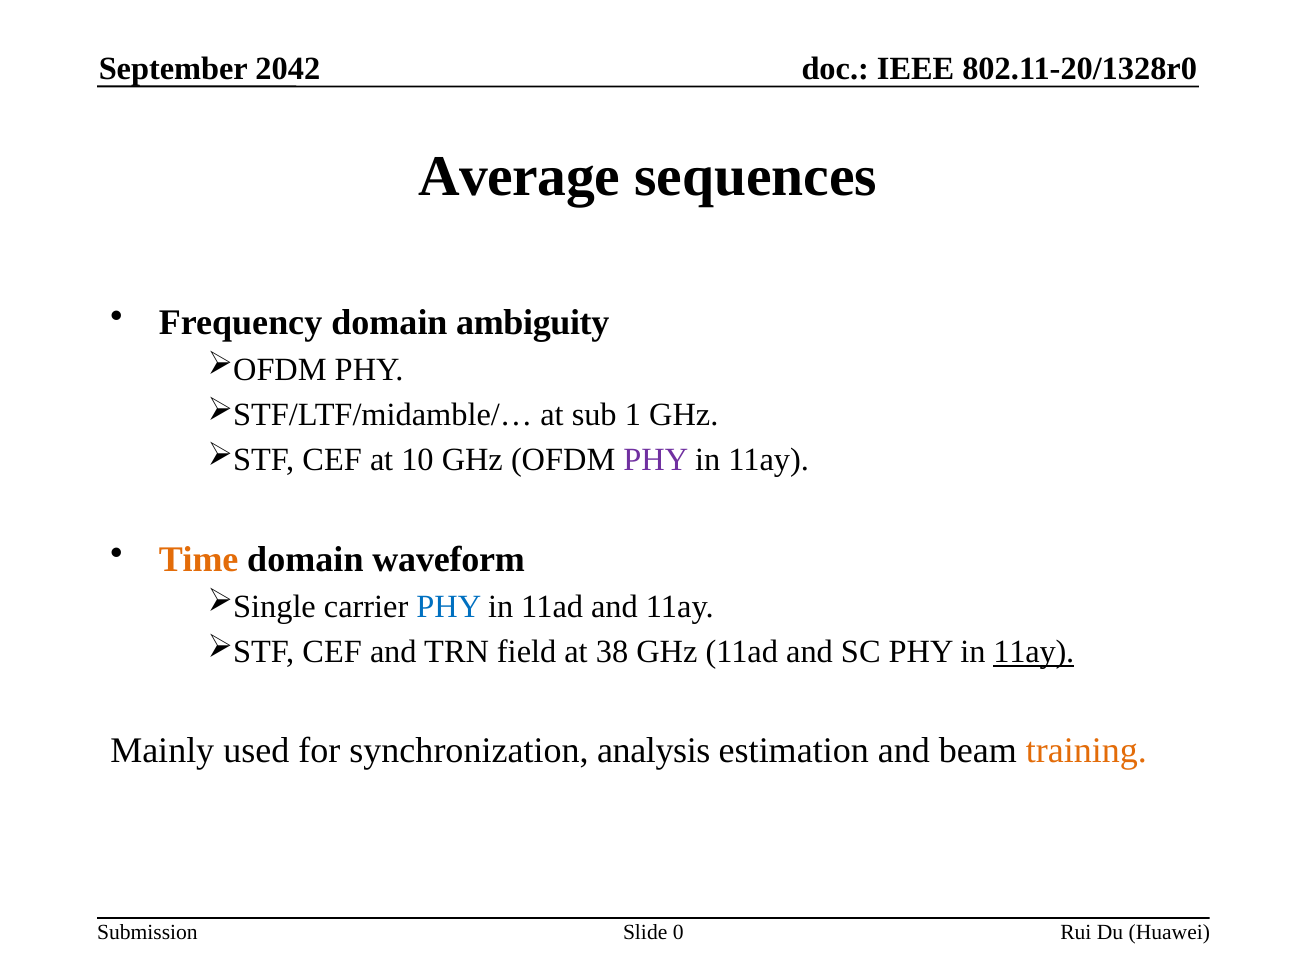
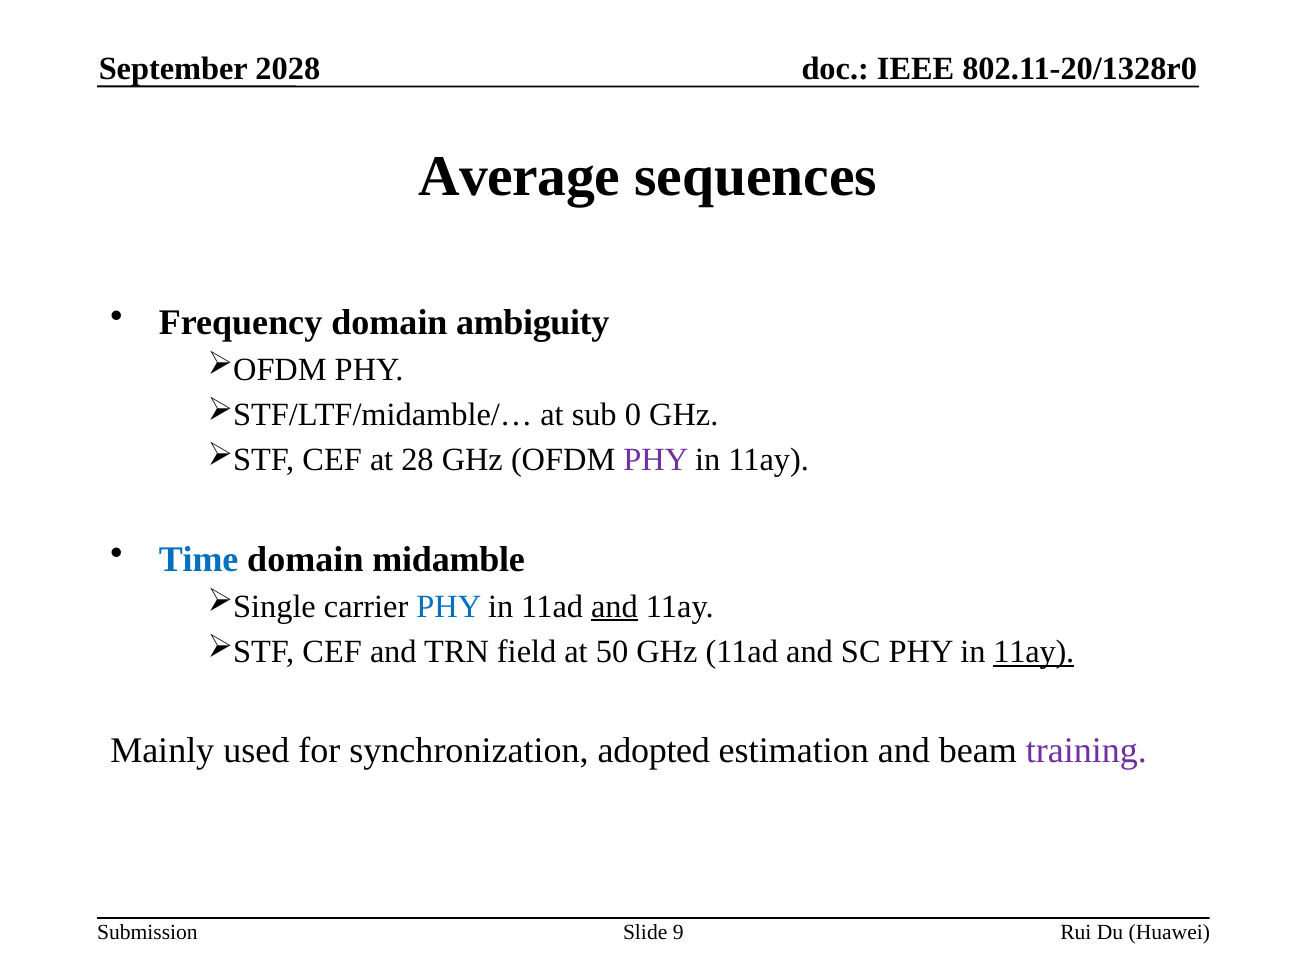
2042: 2042 -> 2028 (288, 69)
1: 1 -> 0 (633, 415)
10: 10 -> 28 (417, 460)
Time colour: orange -> blue (199, 559)
waveform: waveform -> midamble (449, 559)
and underline: none -> present (615, 606)
38: 38 -> 50 (612, 652)
analysis: analysis -> adopted (654, 751)
training colour: orange -> purple (1086, 751)
0: 0 -> 9 (678, 932)
